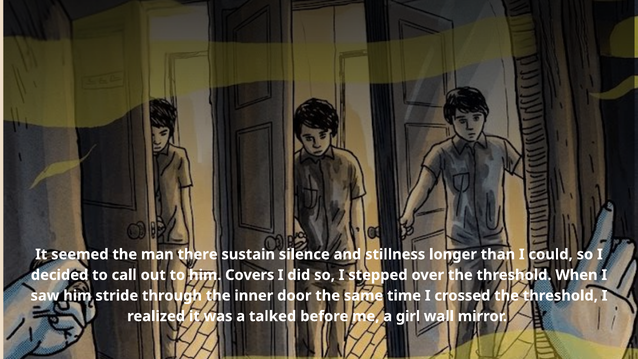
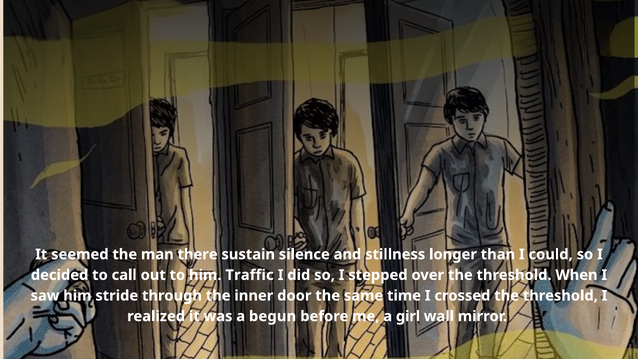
Covers: Covers -> Traffic (250, 275)
talked: talked -> begun (273, 316)
